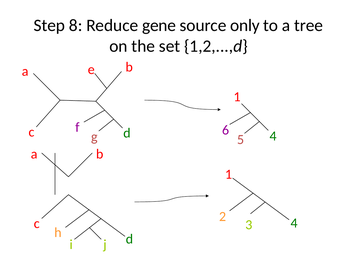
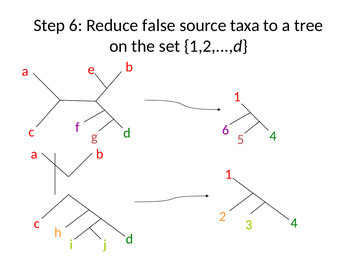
Step 8: 8 -> 6 (76, 25)
gene: gene -> false (159, 25)
only: only -> taxa (245, 25)
